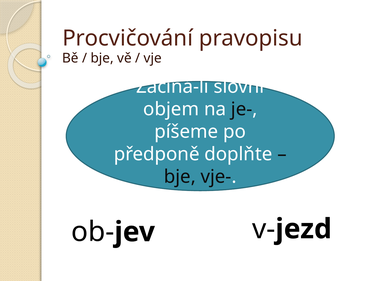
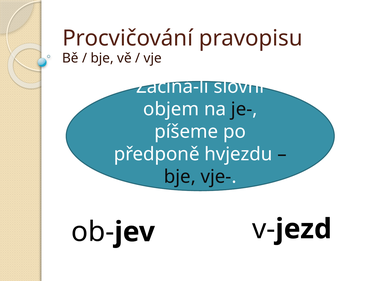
doplňte: doplňte -> hvjezdu (238, 154)
